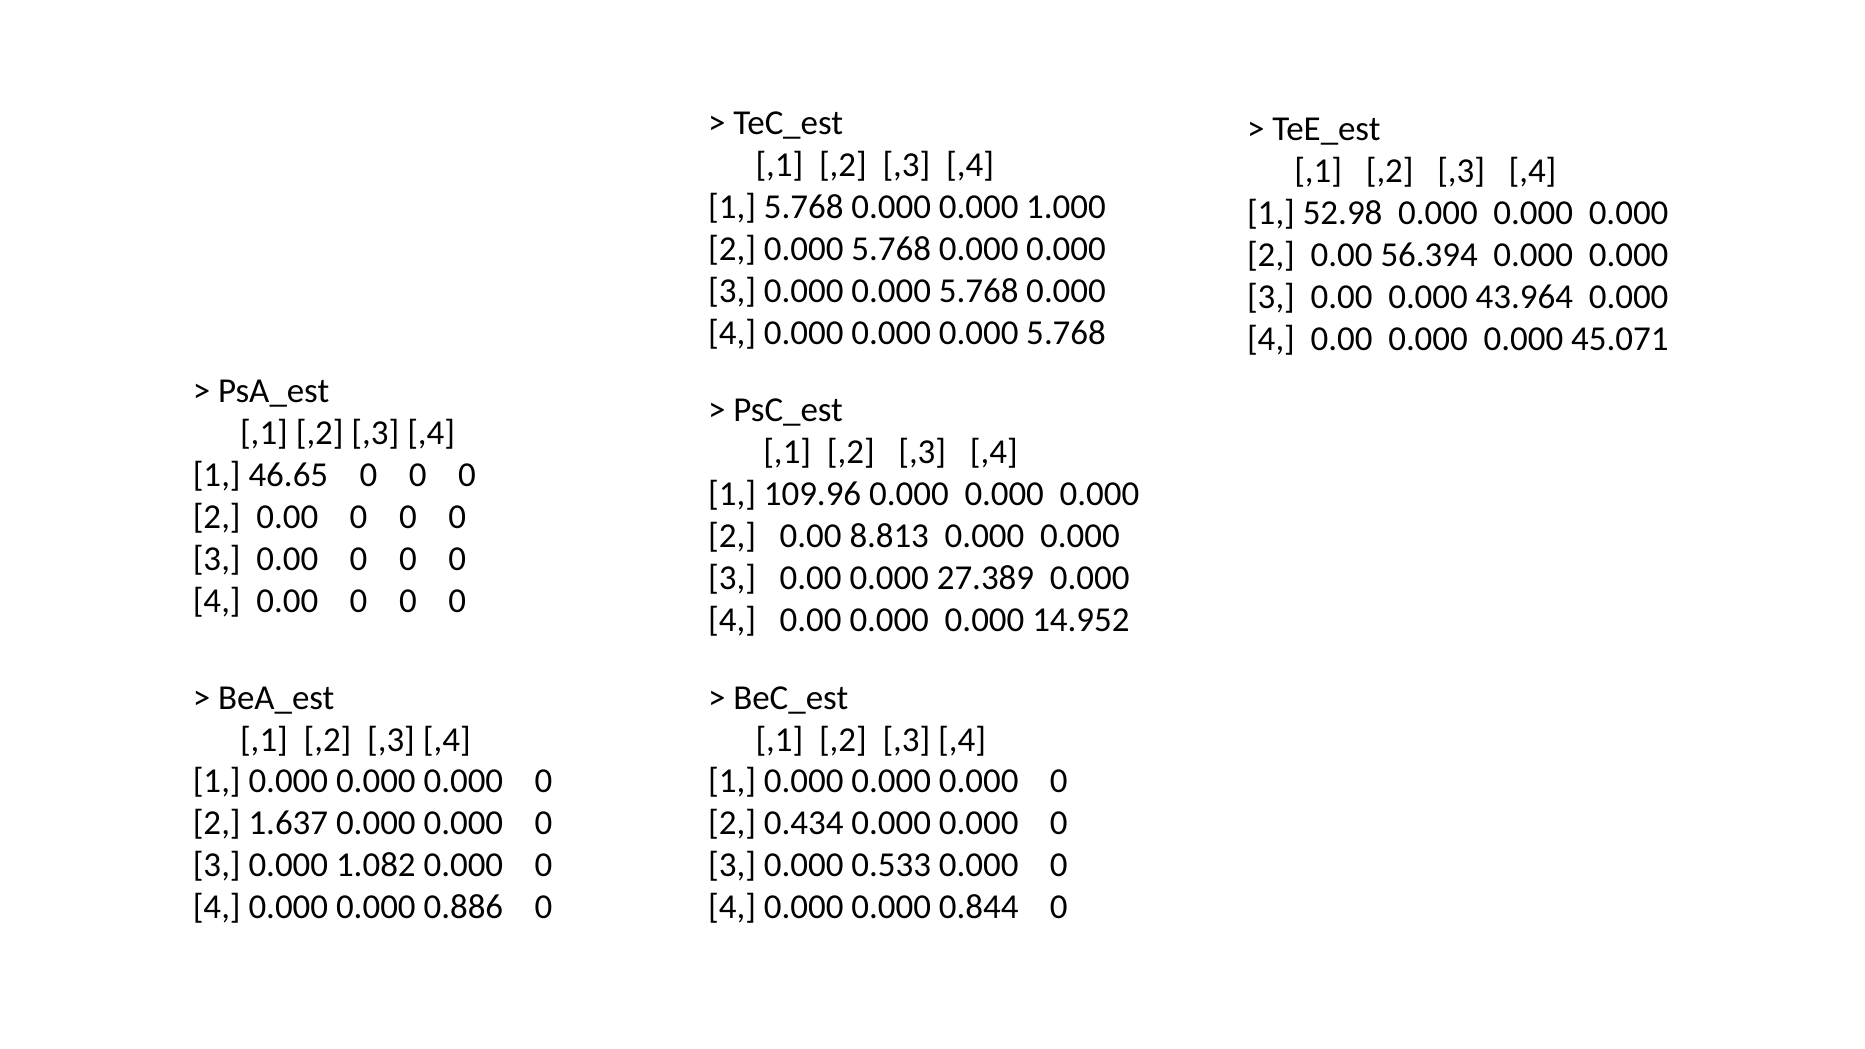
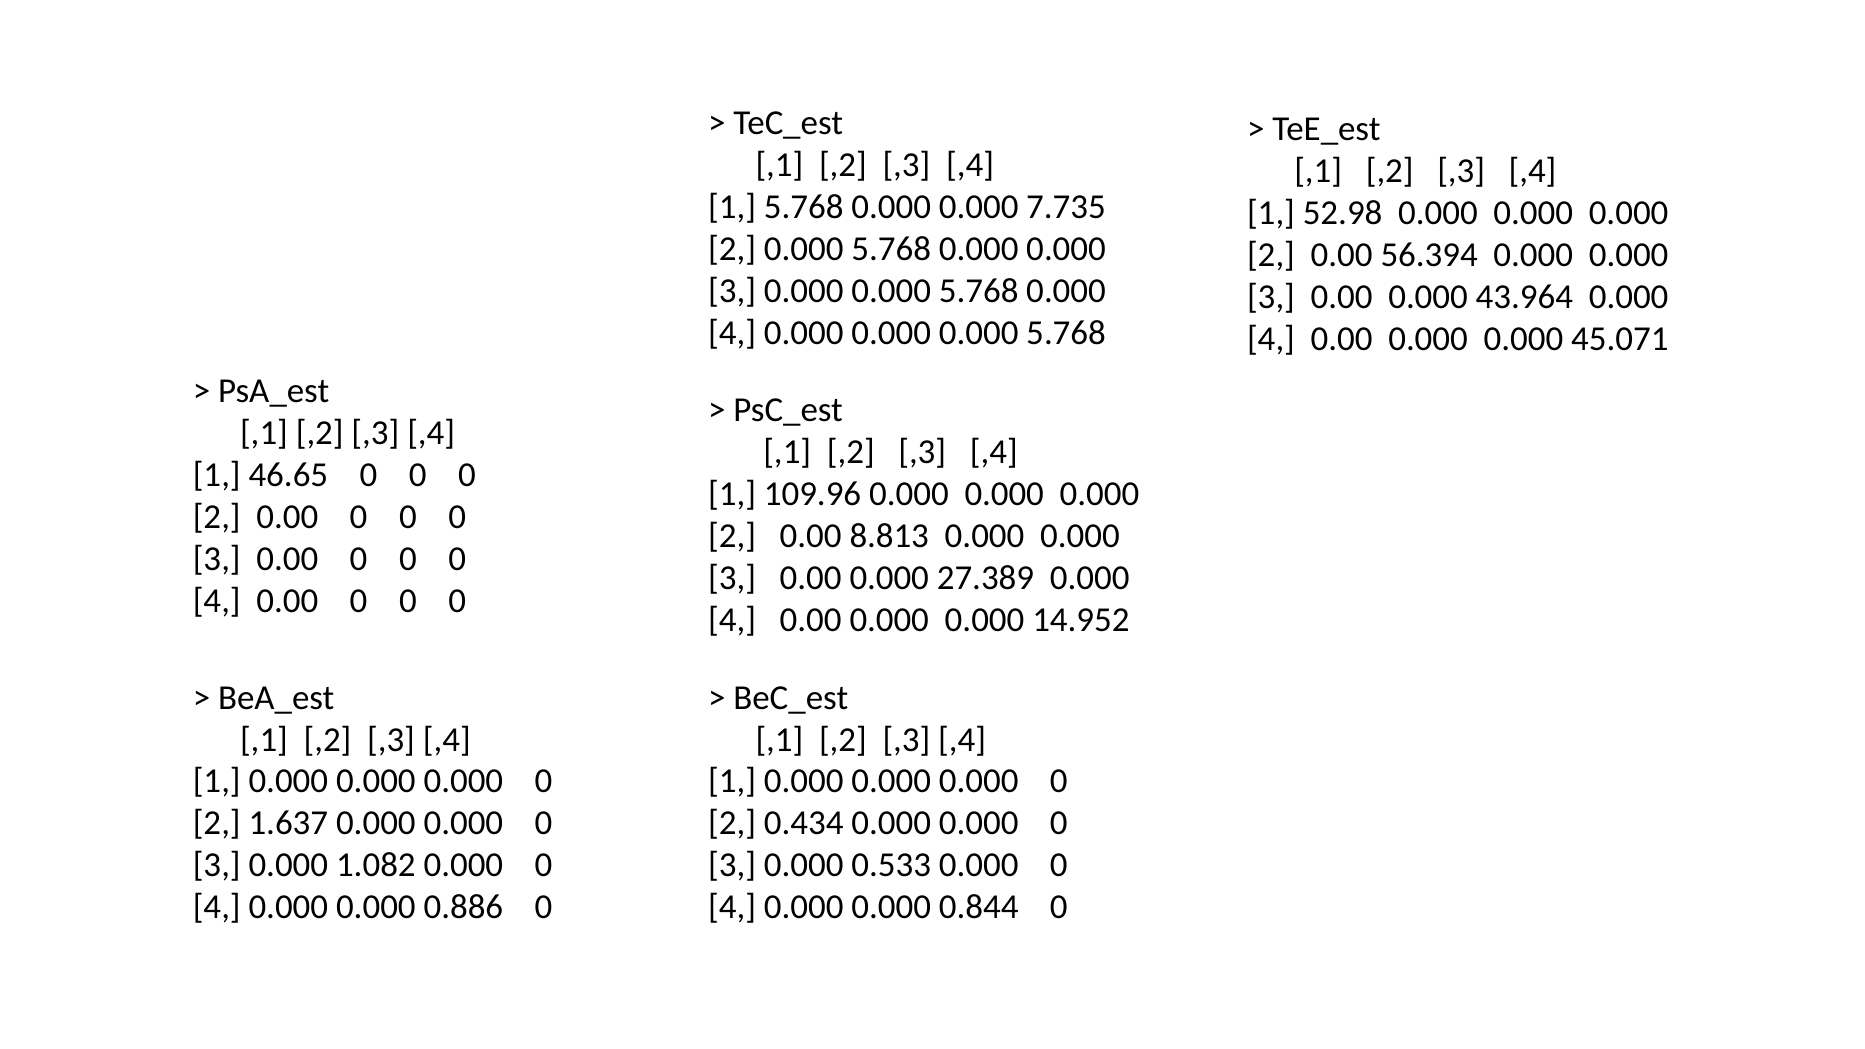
1.000: 1.000 -> 7.735 (1066, 207)
